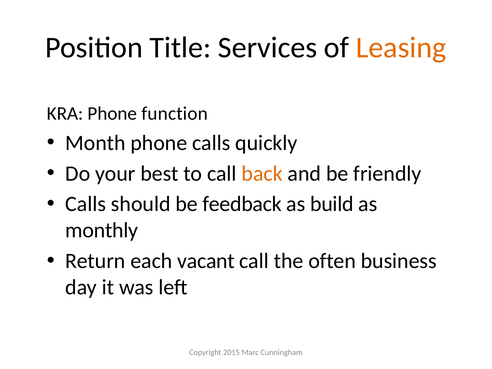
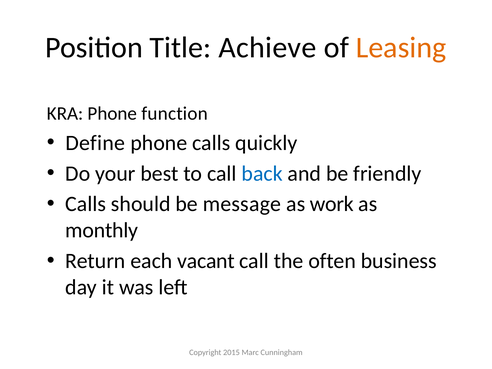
Services: Services -> Achieve (267, 48)
Month: Month -> Define (95, 143)
back colour: orange -> blue (262, 173)
feedback: feedback -> message (242, 204)
build: build -> work (332, 204)
